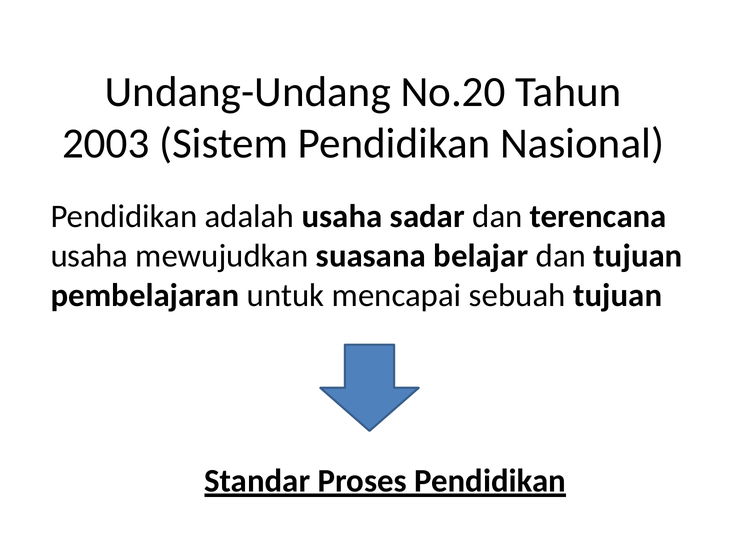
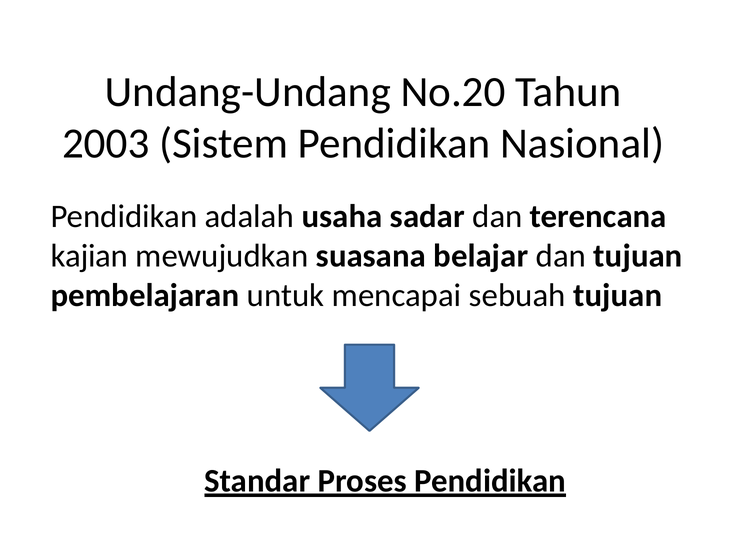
usaha: usaha -> kajian (89, 256)
